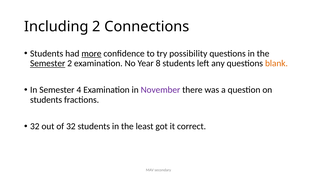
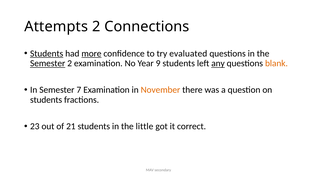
Including: Including -> Attempts (56, 27)
Students underline: none -> present (47, 54)
possibility: possibility -> evaluated (188, 54)
8: 8 -> 9 (158, 64)
any underline: none -> present (218, 64)
4: 4 -> 7 (79, 90)
November colour: purple -> orange (160, 90)
32: 32 -> 23 (35, 127)
of 32: 32 -> 21 (71, 127)
least: least -> little (145, 127)
